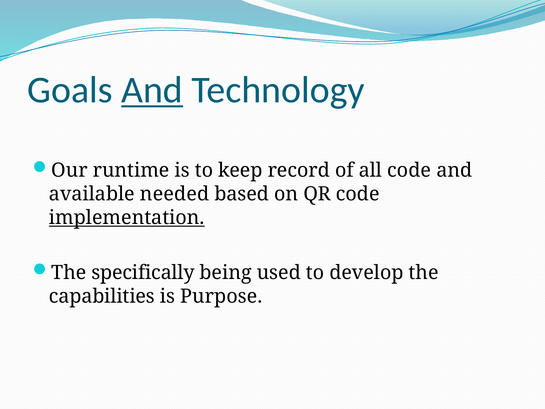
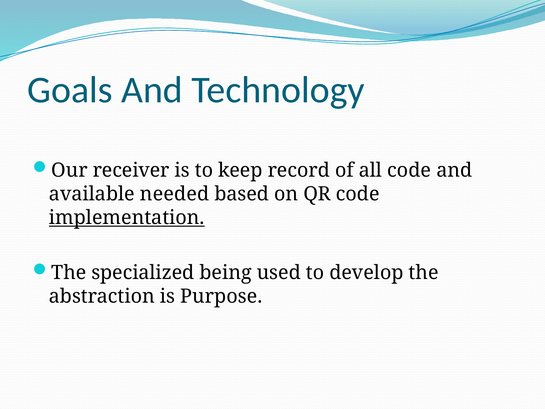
And underline: present -> none (152, 90)
runtime: runtime -> receiver (131, 170)
specifically: specifically -> specialized (143, 273)
capabilities: capabilities -> abstraction (102, 296)
